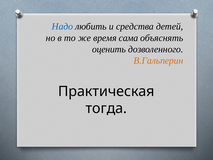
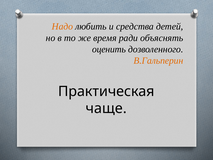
Надо colour: blue -> orange (62, 26)
сама: сама -> ради (128, 38)
тогда: тогда -> чаще (106, 108)
